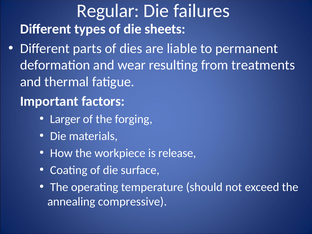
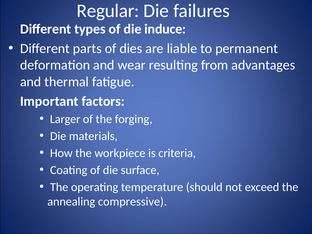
sheets: sheets -> induce (165, 29)
treatments: treatments -> advantages (263, 65)
release: release -> criteria (177, 153)
